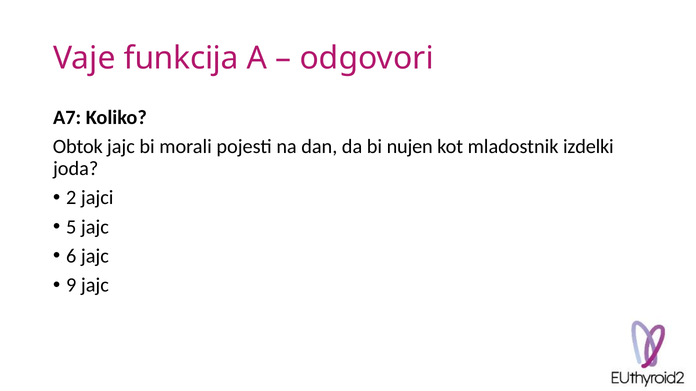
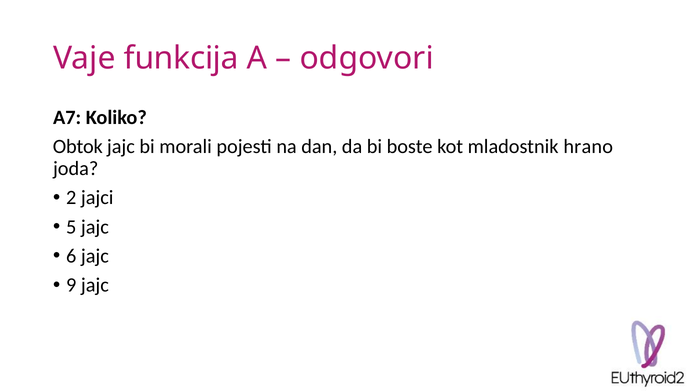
nujen: nujen -> boste (410, 147)
izdelki: izdelki -> hrano (588, 147)
